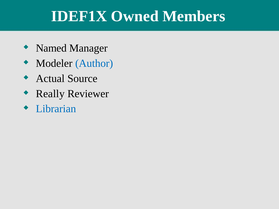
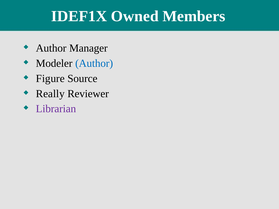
Named: Named -> Author (51, 48)
Actual: Actual -> Figure (50, 79)
Librarian colour: blue -> purple (56, 109)
